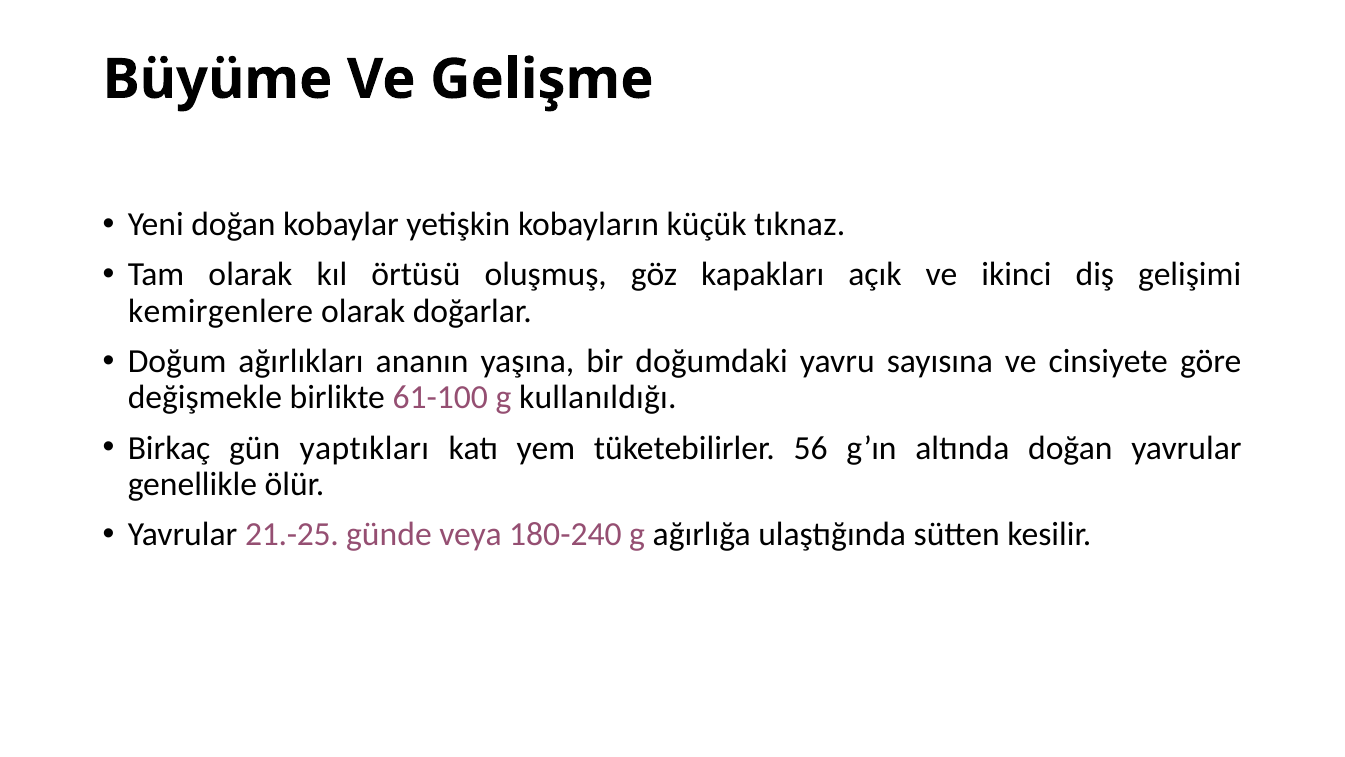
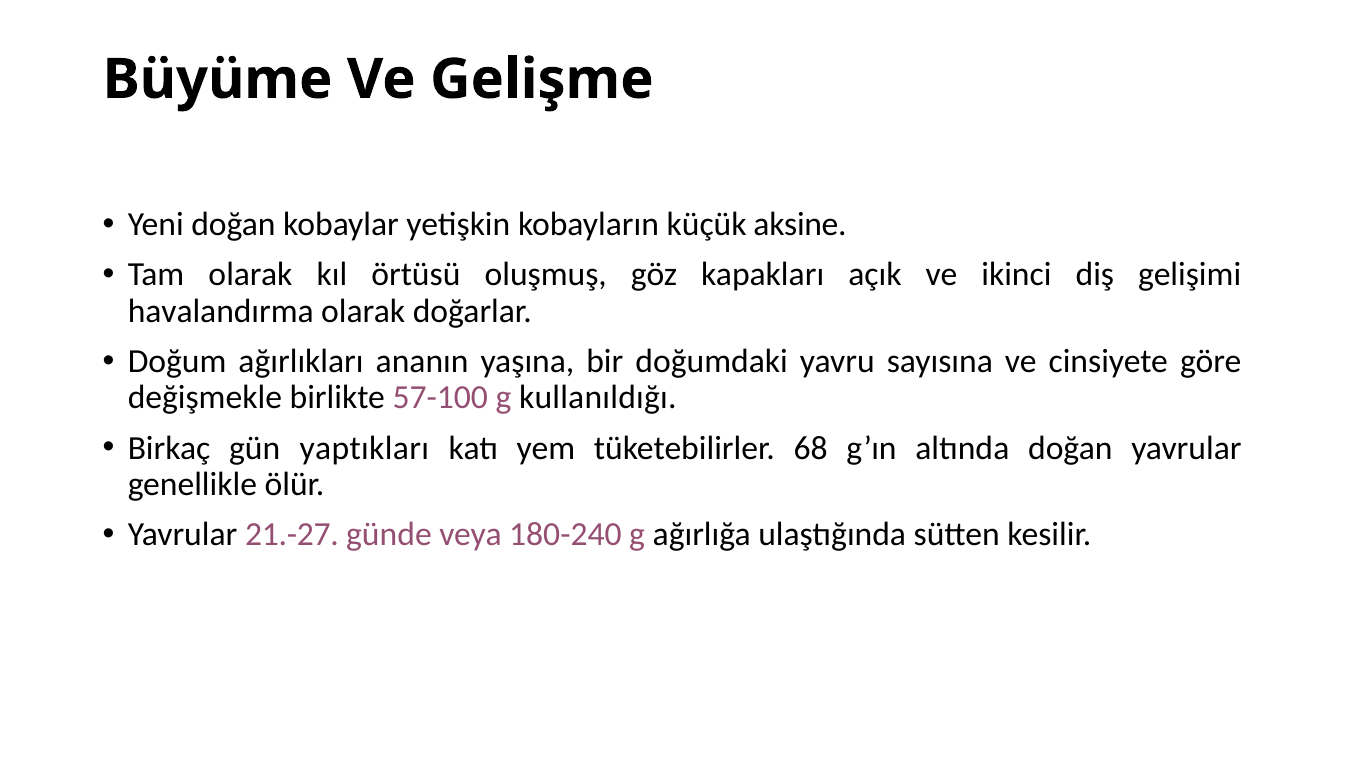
tıknaz: tıknaz -> aksine (800, 224)
kemirgenlere: kemirgenlere -> havalandırma (221, 311)
61-100: 61-100 -> 57-100 (440, 398)
56: 56 -> 68 (811, 448)
21.-25: 21.-25 -> 21.-27 (292, 535)
